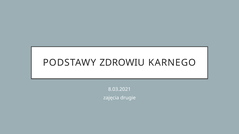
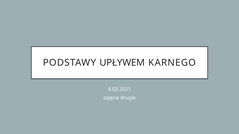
ZDROWIU: ZDROWIU -> UPŁYWEM (122, 63)
